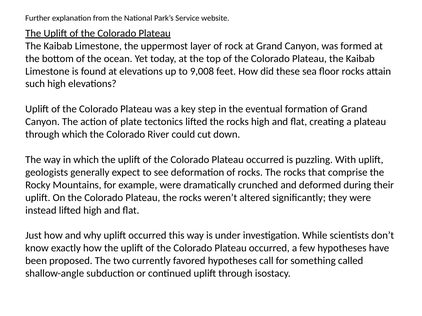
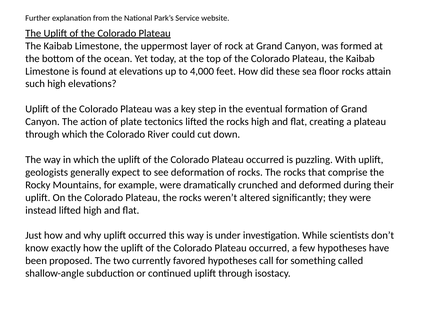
9,008: 9,008 -> 4,000 (202, 71)
